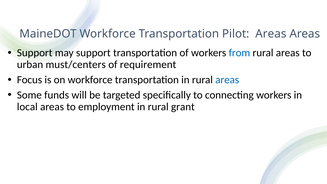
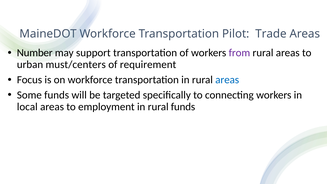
Pilot Areas: Areas -> Trade (271, 34)
Support: Support -> Number (35, 53)
from colour: blue -> purple (239, 53)
rural grant: grant -> funds (183, 107)
